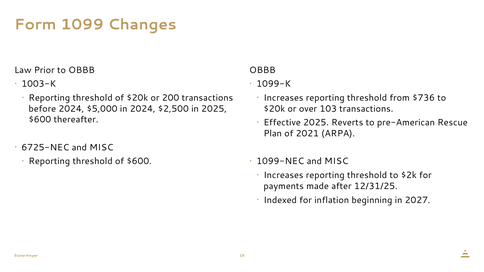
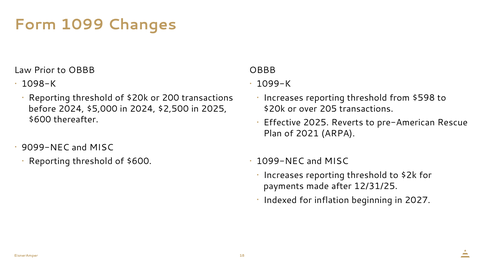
1003-K: 1003-K -> 1098-K (39, 84)
$736: $736 -> $598 (424, 98)
103: 103 -> 205 (328, 109)
6725-NEC: 6725-NEC -> 9099-NEC (45, 148)
